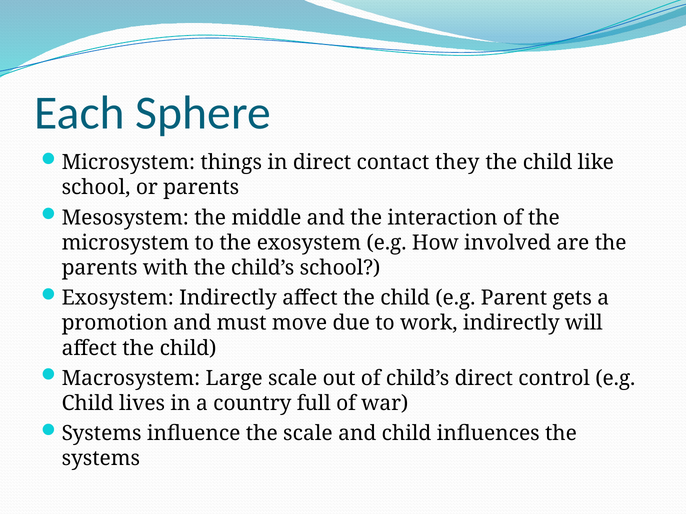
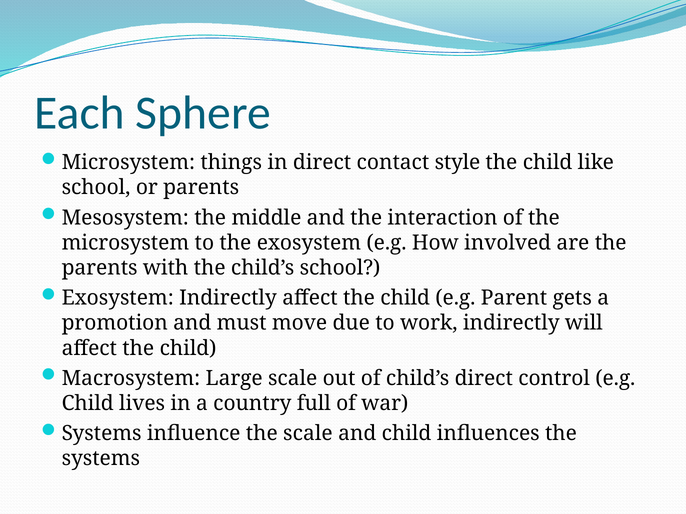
they: they -> style (457, 163)
